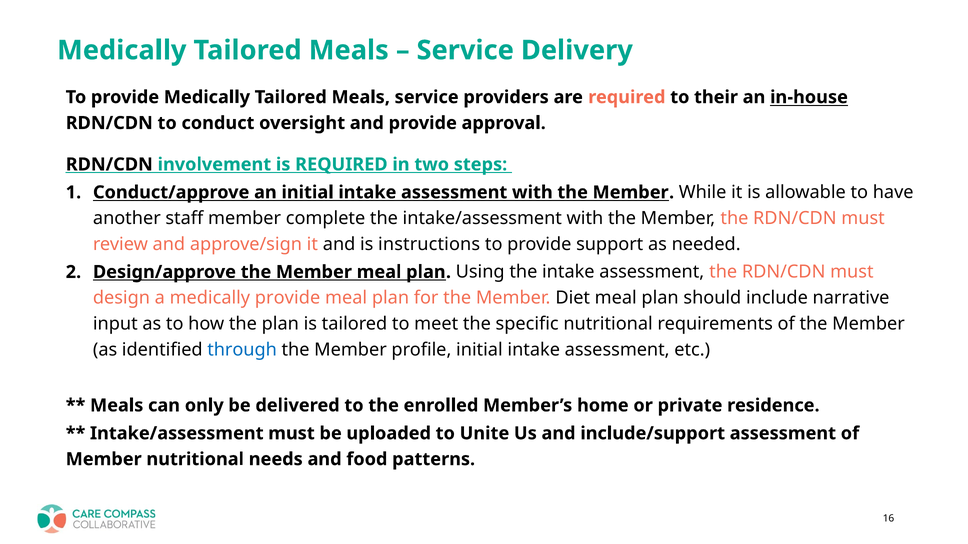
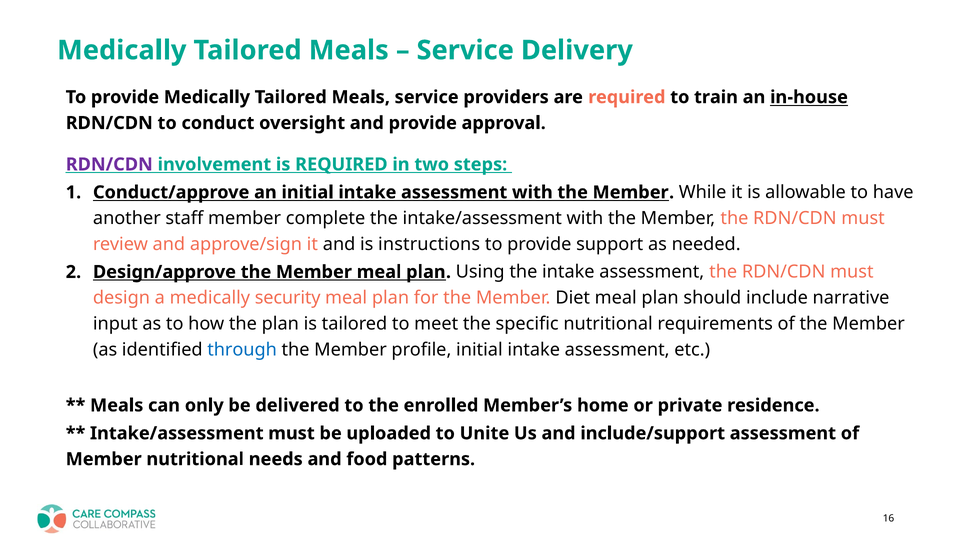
their: their -> train (716, 97)
RDN/CDN colour: black -> purple (109, 165)
medically provide: provide -> security (288, 298)
